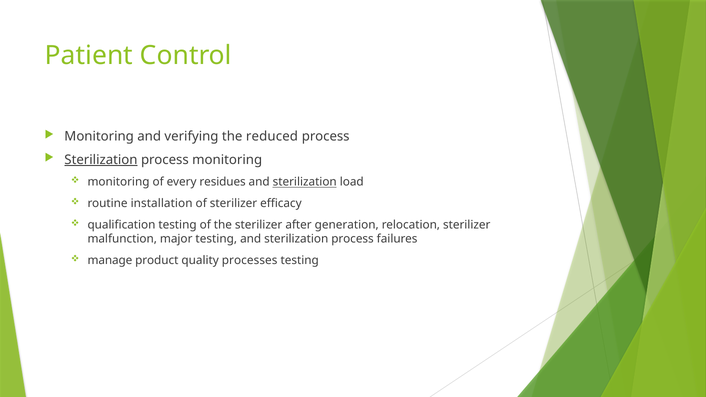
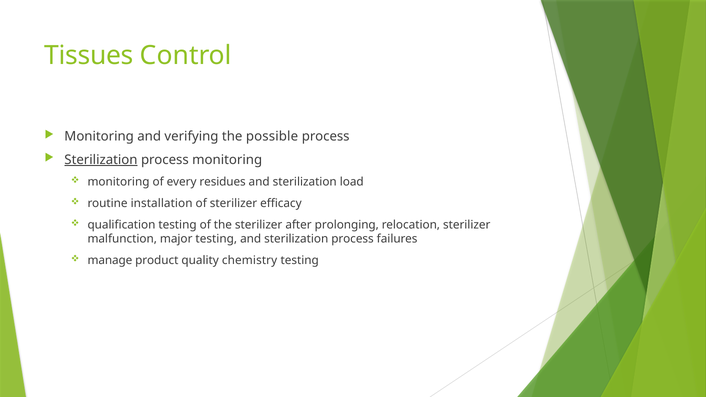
Patient: Patient -> Tissues (89, 56)
reduced: reduced -> possible (272, 137)
sterilization underline: present -> none (305, 182)
generation: generation -> prolonging (347, 225)
processes: processes -> chemistry (250, 261)
